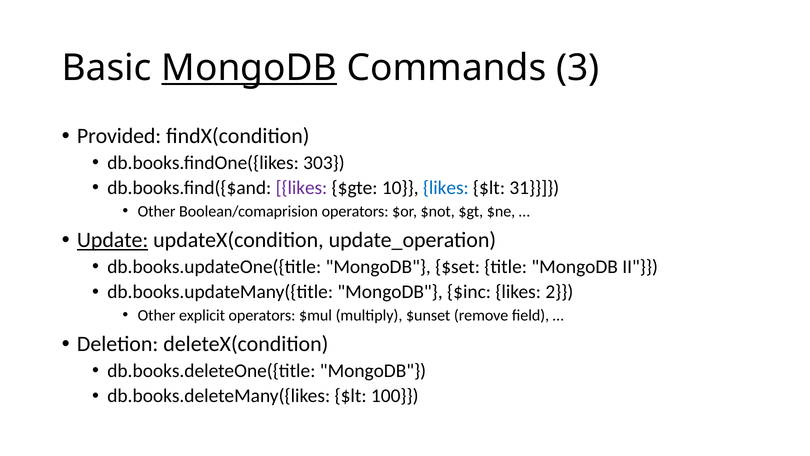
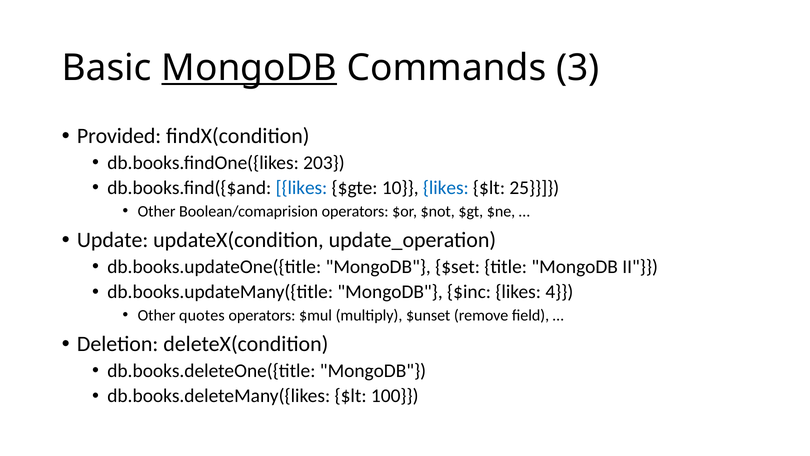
303: 303 -> 203 (324, 163)
likes colour: purple -> blue (301, 188)
31: 31 -> 25 (534, 188)
Update underline: present -> none (113, 240)
2: 2 -> 4 (559, 292)
explicit: explicit -> quotes (202, 315)
